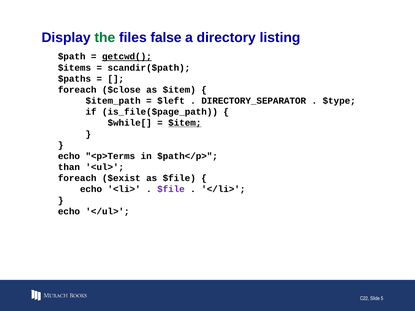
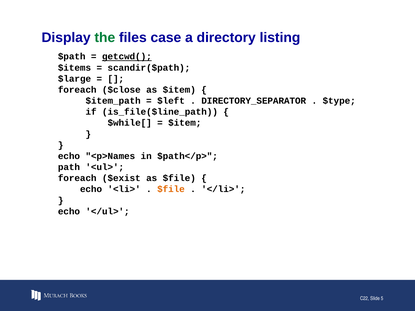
false: false -> case (166, 38)
$paths: $paths -> $large (75, 79)
is_file($page_path: is_file($page_path -> is_file($line_path (160, 112)
$item underline: present -> none (185, 123)
<p>Terms: <p>Terms -> <p>Names (110, 156)
than: than -> path (69, 167)
$file colour: purple -> orange (171, 189)
